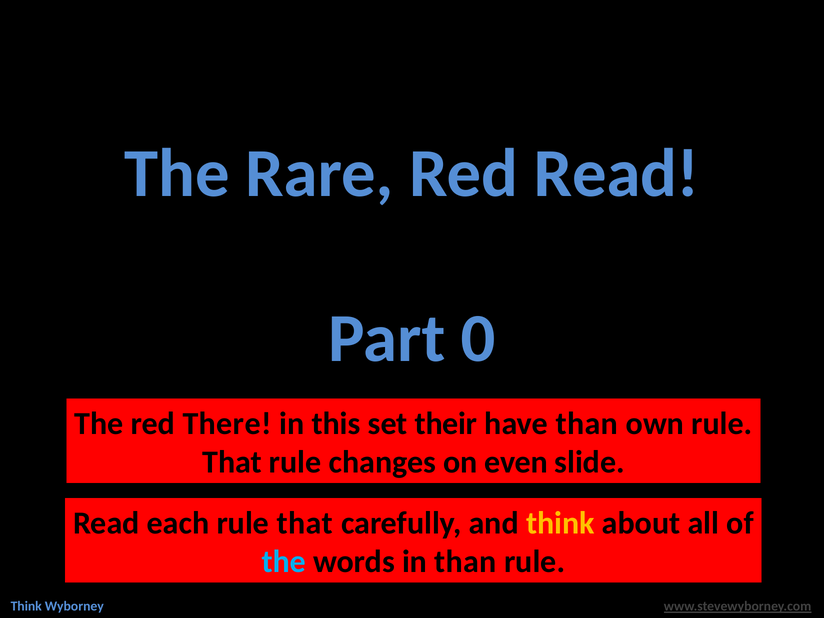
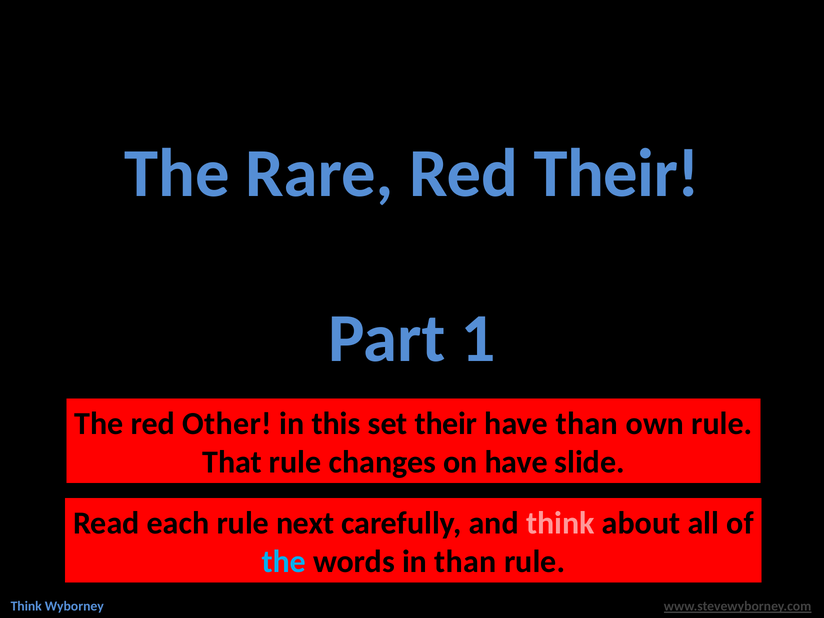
Red Read: Read -> Their (617, 174)
0: 0 -> 1 (478, 338)
There: There -> Other (227, 424)
on even: even -> have (516, 462)
each rule that: that -> next (305, 523)
think colour: yellow -> pink (560, 523)
